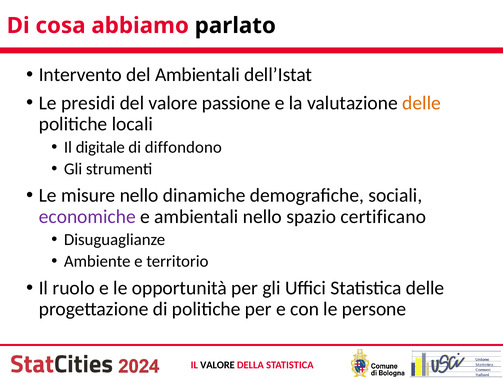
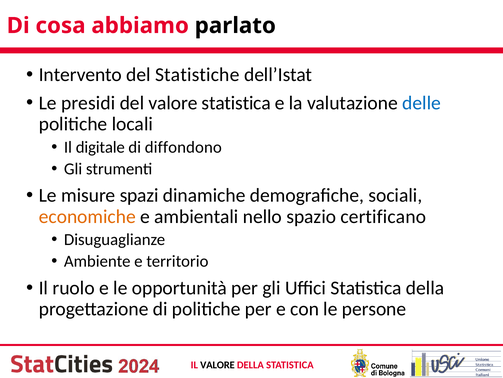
del Ambientali: Ambientali -> Statistiche (197, 75)
valore passione: passione -> statistica (236, 103)
delle colour: orange -> blue (422, 103)
misure nello: nello -> spazi (139, 195)
economiche colour: purple -> orange (87, 216)
Statistica delle: delle -> della (425, 287)
